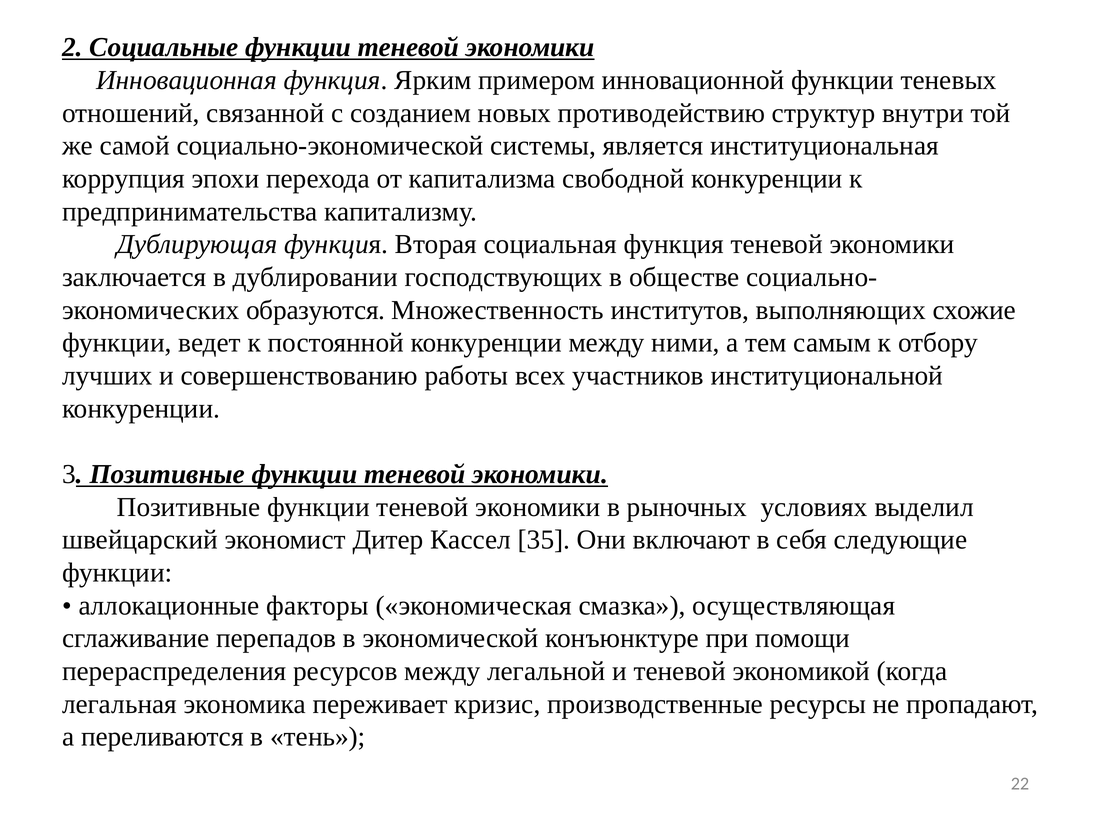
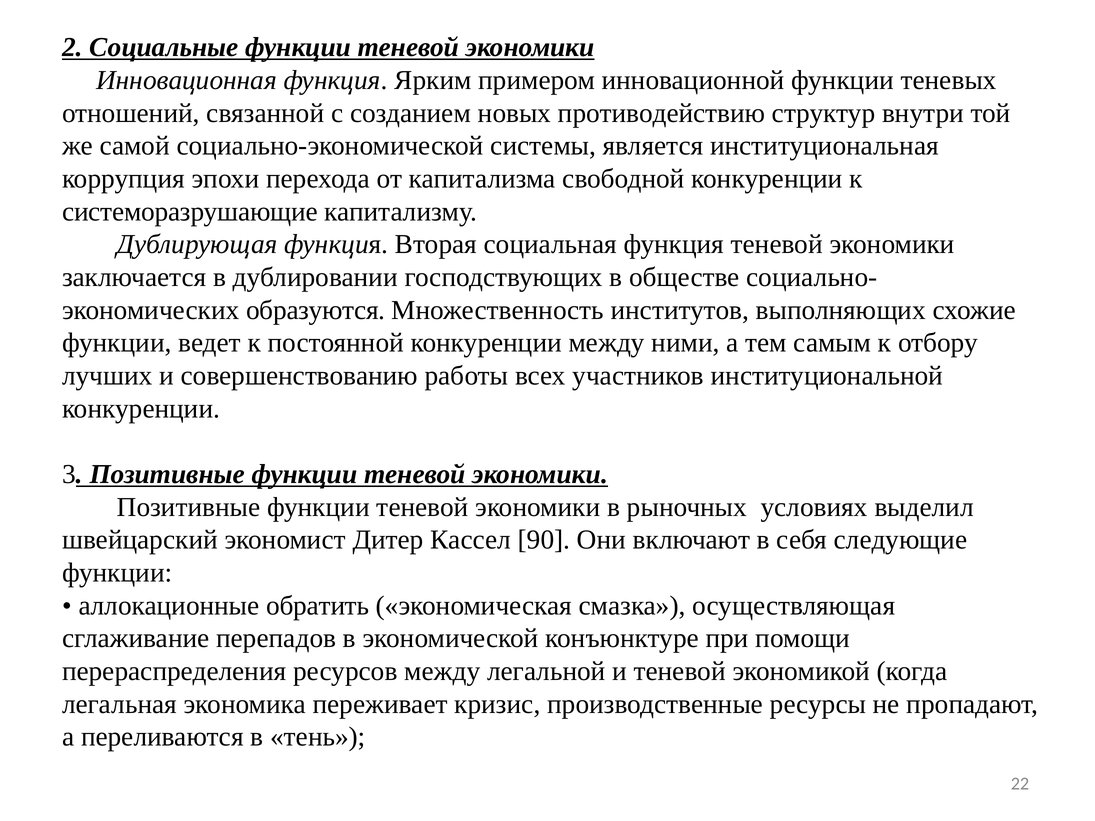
предпринимательства: предпринимательства -> системоразрушающие (190, 212)
35: 35 -> 90 (544, 540)
факторы: факторы -> обратить (318, 606)
